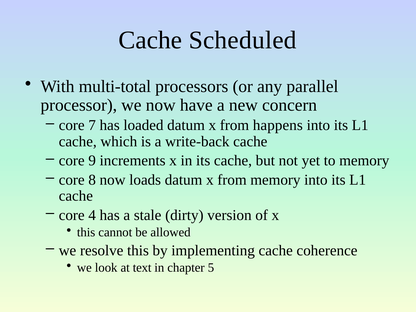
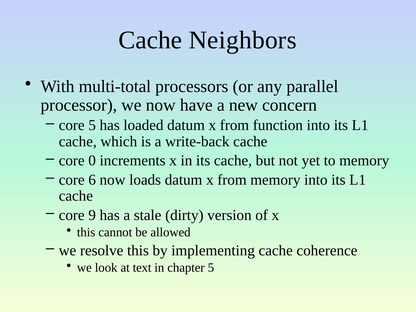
Scheduled: Scheduled -> Neighbors (243, 40)
core 7: 7 -> 5 (92, 125)
happens: happens -> function (278, 125)
9: 9 -> 0 (92, 161)
8: 8 -> 6 (92, 180)
4: 4 -> 9 (92, 215)
